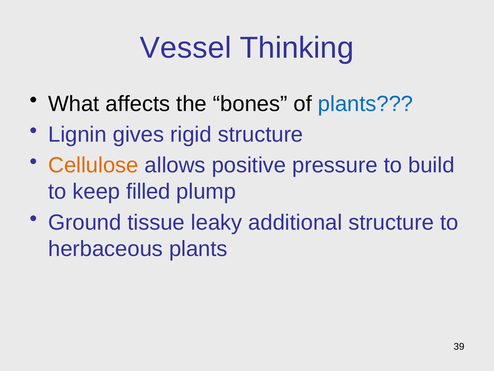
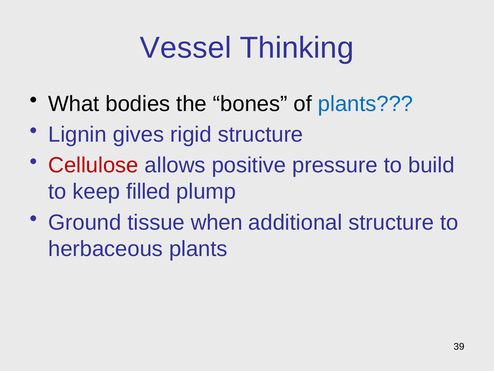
affects: affects -> bodies (138, 104)
Cellulose colour: orange -> red (93, 165)
leaky: leaky -> when (217, 222)
